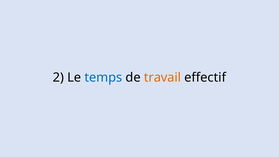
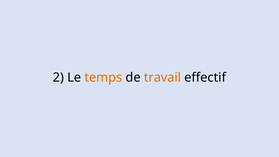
temps colour: blue -> orange (103, 78)
